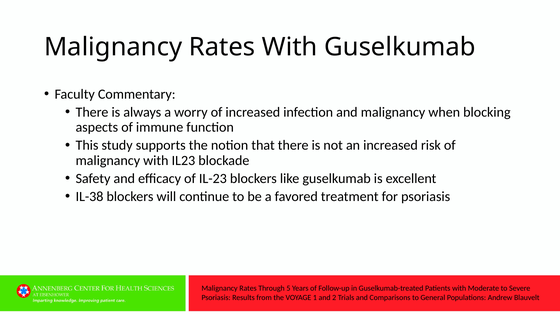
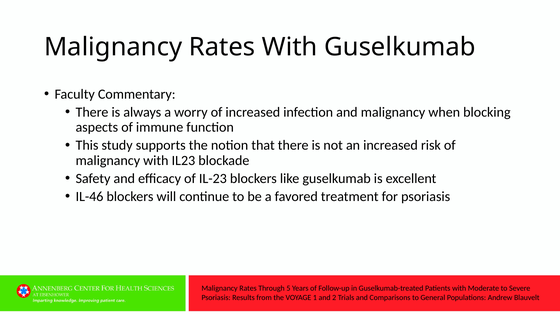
IL-38: IL-38 -> IL-46 (89, 197)
